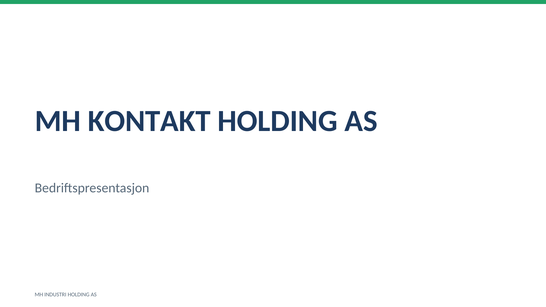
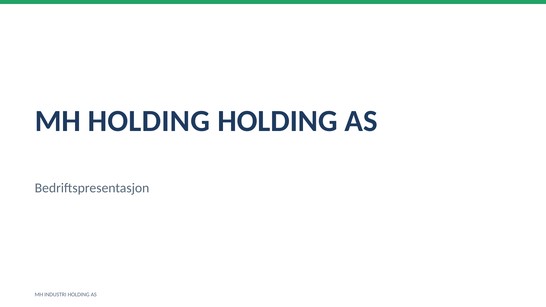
MH KONTAKT: KONTAKT -> HOLDING (149, 121)
